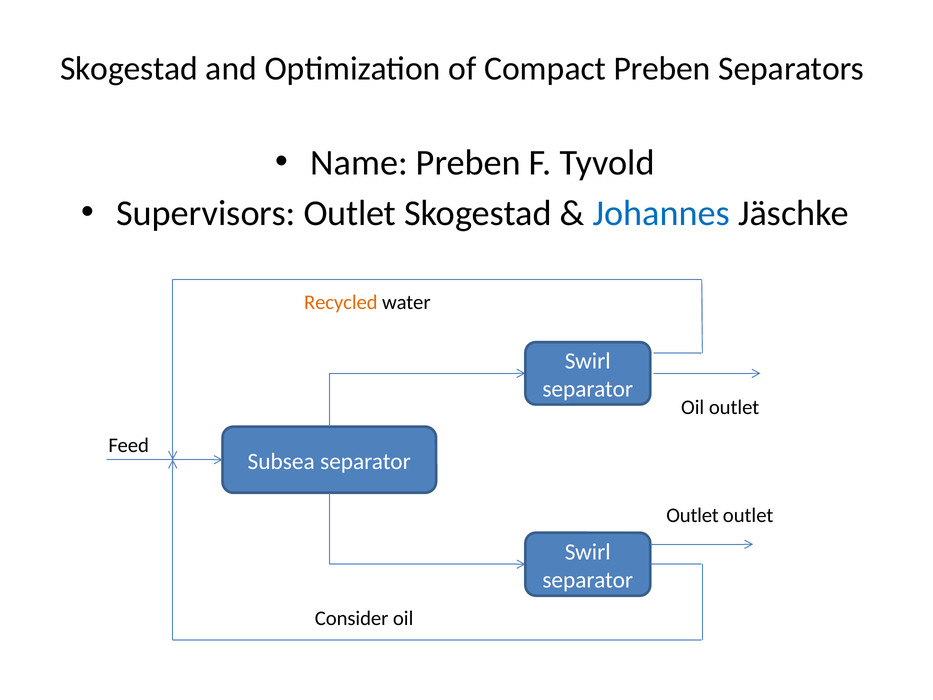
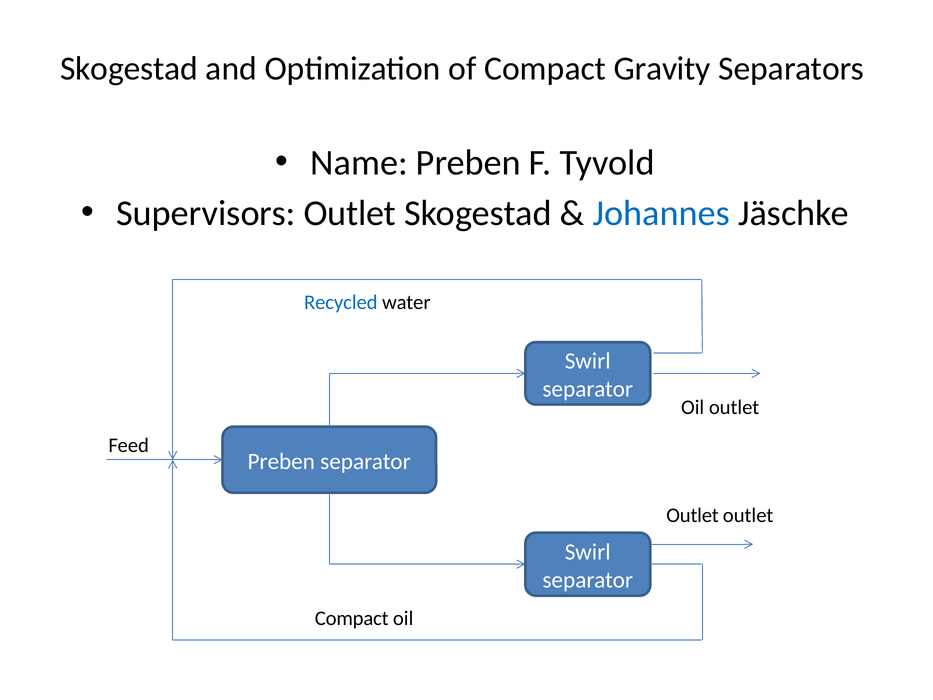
Compact Preben: Preben -> Gravity (662, 68)
Recycled colour: orange -> blue (341, 302)
Subsea: Subsea -> Preben (281, 461)
Consider: Consider -> Compact (352, 618)
